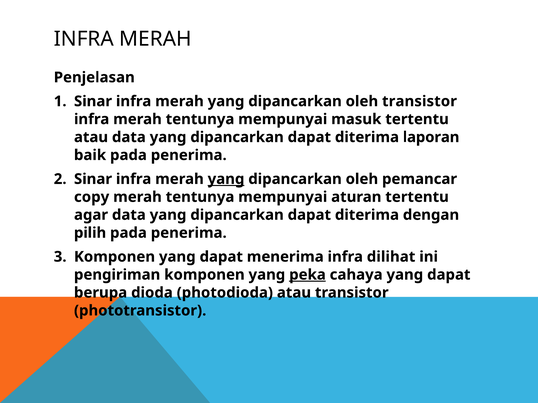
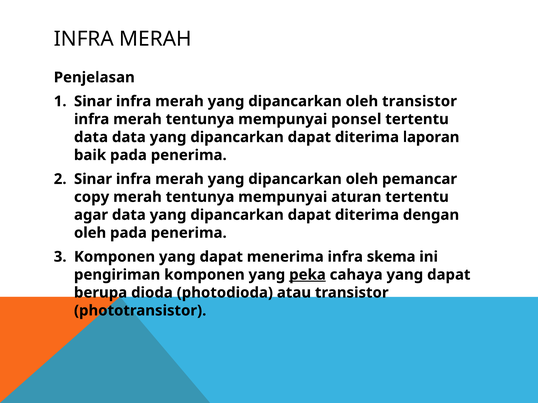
masuk: masuk -> ponsel (356, 119)
atau: atau -> data (91, 137)
yang underline: present -> none (226, 179)
pilih: pilih -> oleh (90, 233)
dilihat: dilihat -> skema (391, 257)
